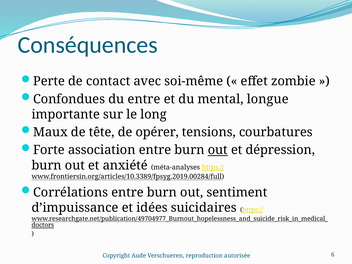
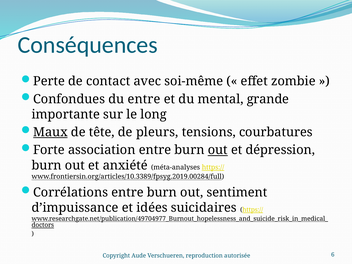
longue: longue -> grande (268, 99)
Maux underline: none -> present (50, 132)
opérer: opérer -> pleurs (157, 132)
